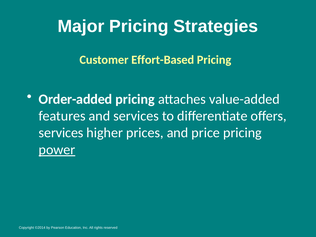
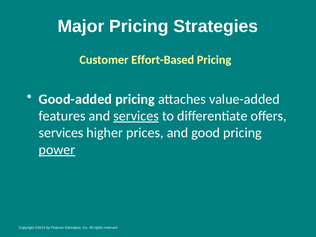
Order-added: Order-added -> Good-added (75, 99)
services underline: none -> present (136, 116)
price: price -> good (206, 133)
